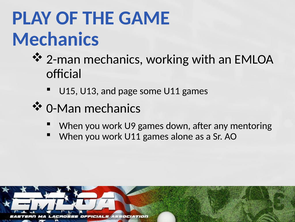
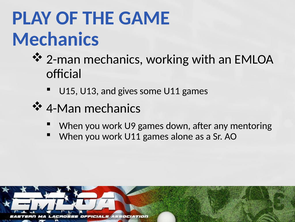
page: page -> gives (128, 91)
0-Man: 0-Man -> 4-Man (64, 108)
